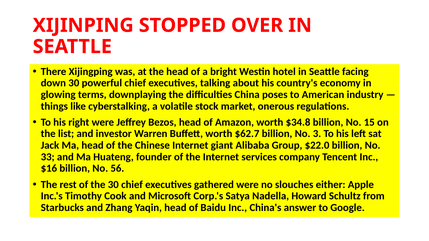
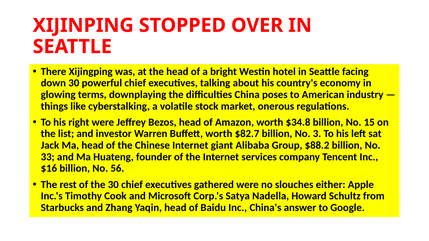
$62.7: $62.7 -> $82.7 (247, 134)
$22.0: $22.0 -> $88.2 (317, 146)
